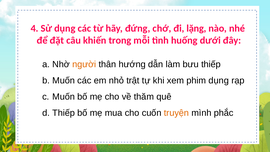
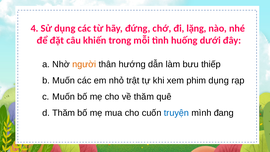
Thiếp: Thiếp -> Thăm (64, 113)
truyện colour: orange -> blue (176, 113)
phắc: phắc -> đang (224, 113)
